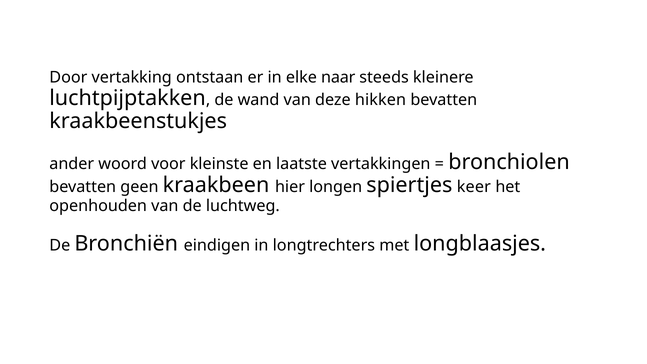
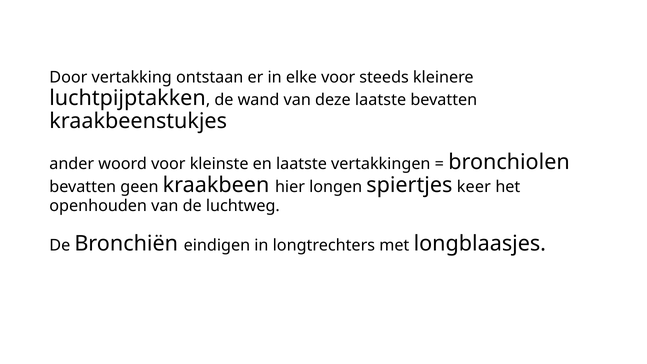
elke naar: naar -> voor (338, 78)
deze hikken: hikken -> laatste (381, 100)
